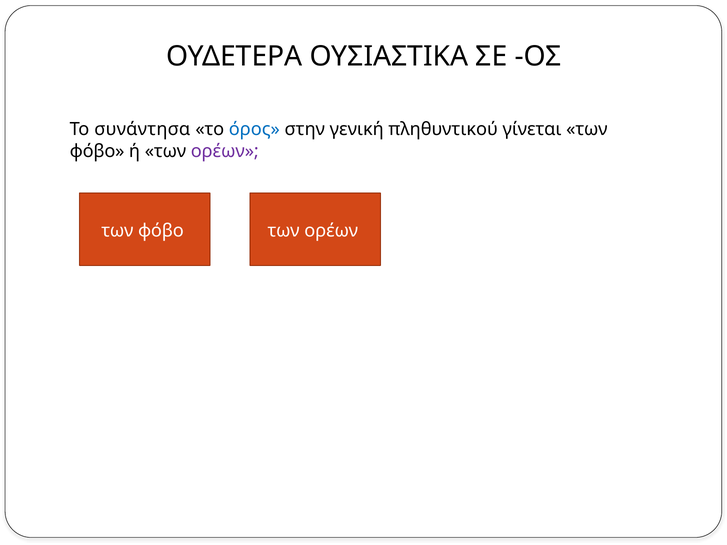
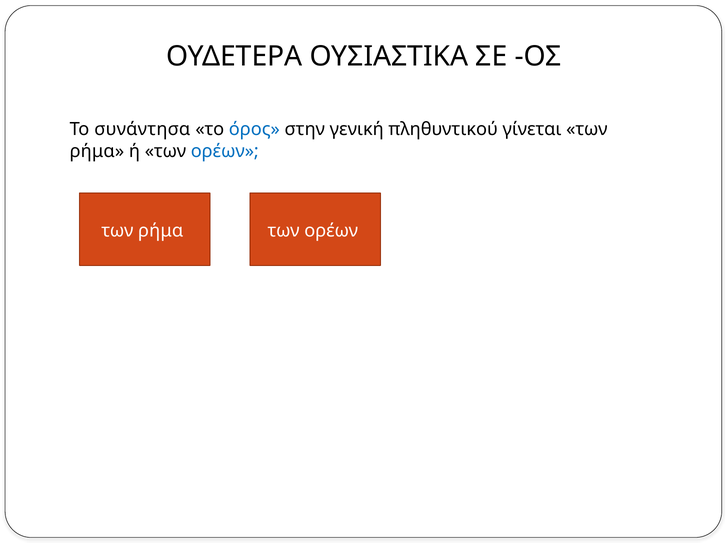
φόβο: φόβο -> ρήμα (97, 151)
ορέων colour: purple -> blue (225, 151)
φόβο: φόβο -> ρήμα (161, 231)
